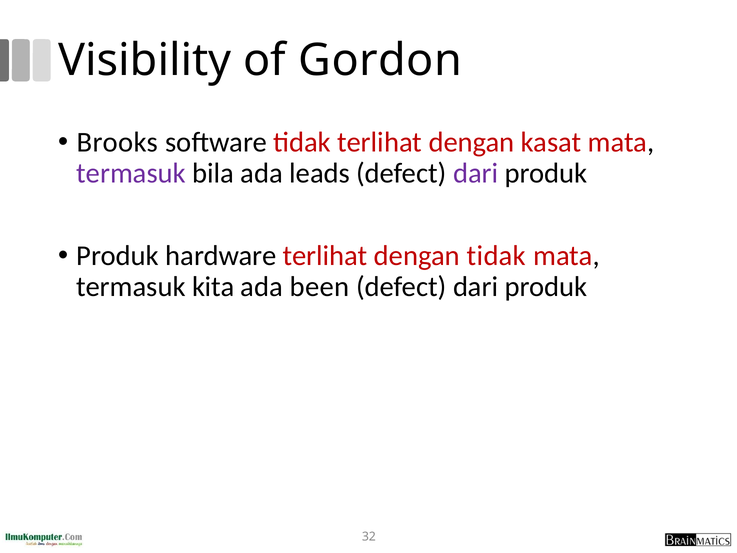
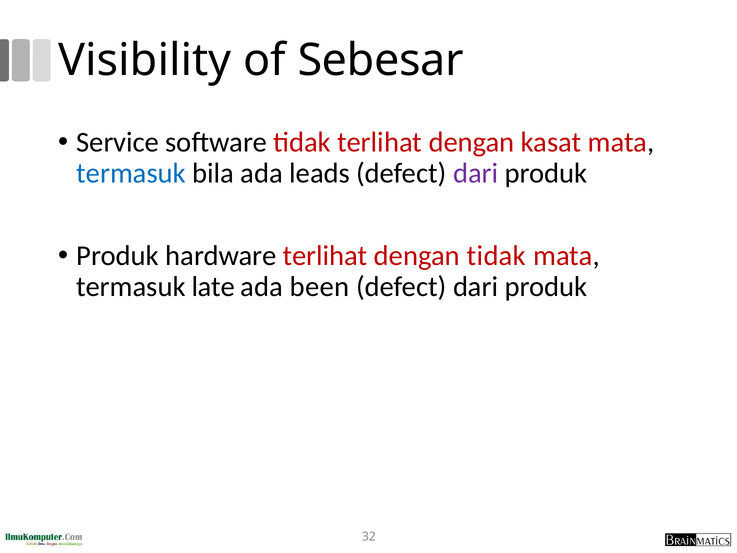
Gordon: Gordon -> Sebesar (381, 60)
Brooks: Brooks -> Service (118, 142)
termasuk colour: purple -> blue (131, 173)
kita: kita -> late (213, 287)
